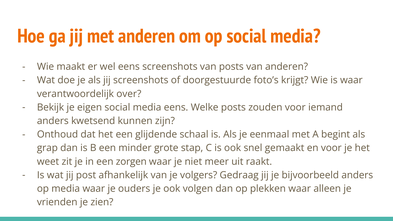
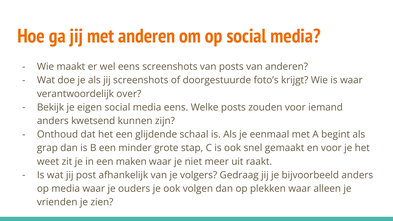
zorgen: zorgen -> maken (131, 162)
